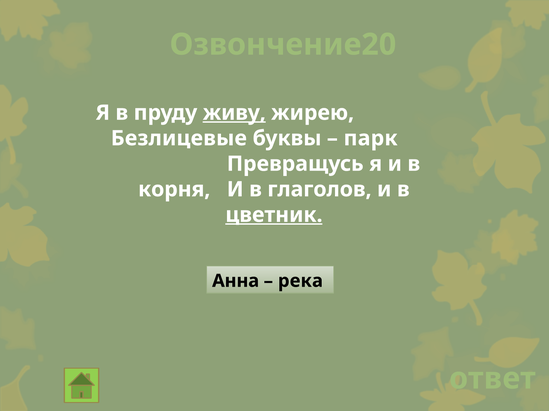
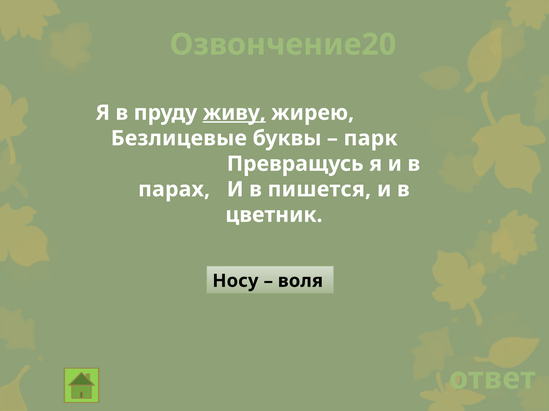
корня: корня -> парах (174, 190)
глаголов: глаголов -> пишется (319, 190)
цветник underline: present -> none (274, 215)
Анна: Анна -> Носу (235, 281)
река: река -> воля (300, 281)
